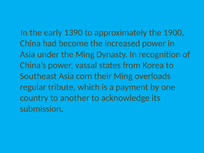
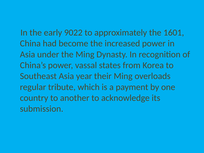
1390: 1390 -> 9022 (73, 33)
1900: 1900 -> 1601 (174, 33)
corn: corn -> year (84, 76)
